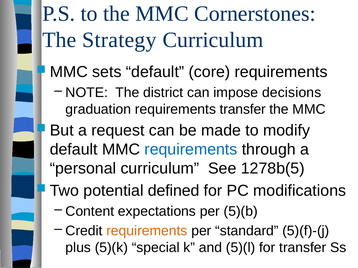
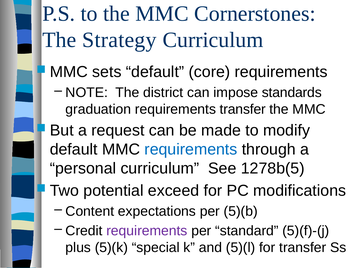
decisions: decisions -> standards (292, 93)
defined: defined -> exceed (174, 191)
requirements colour: orange -> purple (147, 231)
